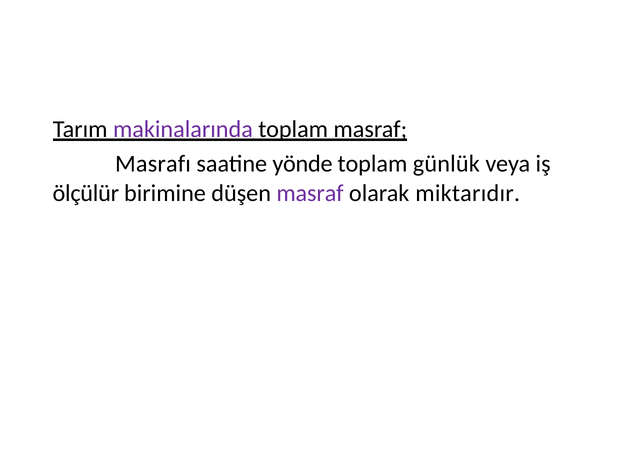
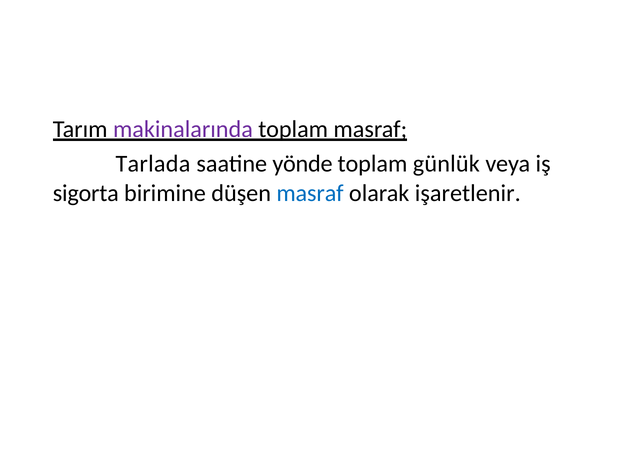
Masrafı: Masrafı -> Tarlada (153, 164)
ölçülür: ölçülür -> sigorta (86, 193)
masraf colour: purple -> blue (310, 193)
miktarıdır: miktarıdır -> işaretlenir (468, 193)
